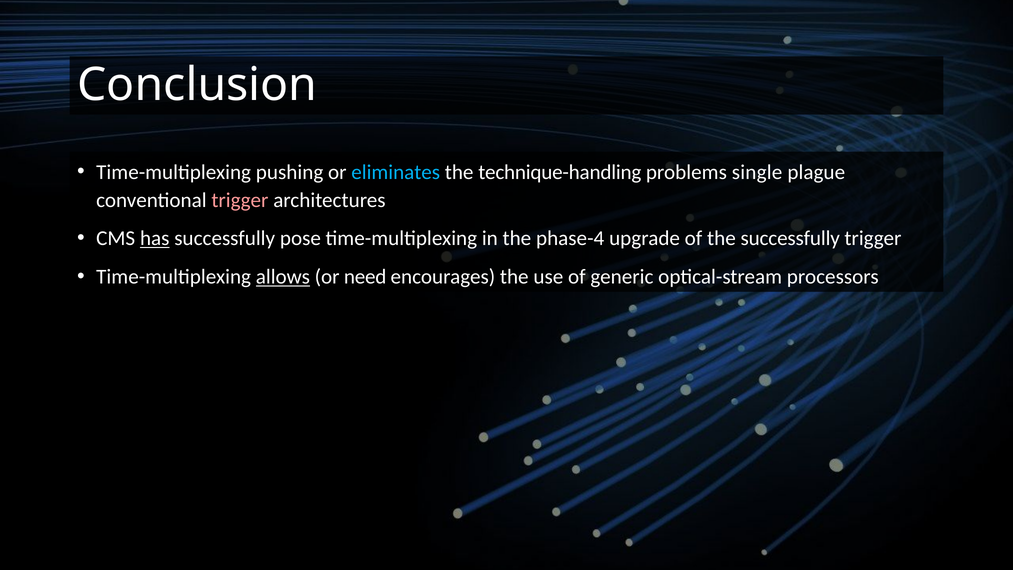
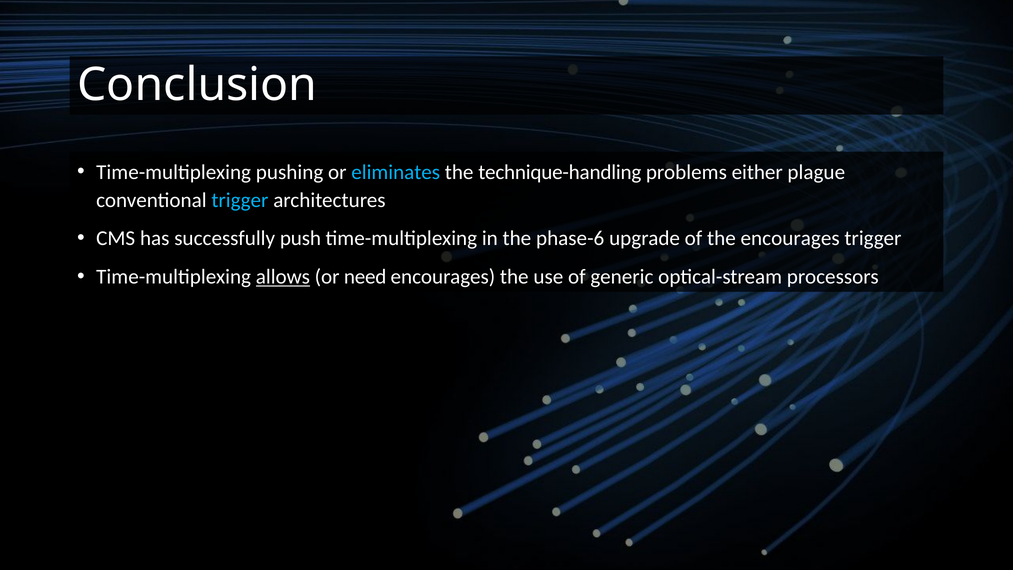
single: single -> either (757, 172)
trigger colour: pink -> light blue (240, 200)
has underline: present -> none (155, 238)
pose: pose -> push (300, 238)
phase-4: phase-4 -> phase-6 (570, 238)
the successfully: successfully -> encourages (790, 238)
